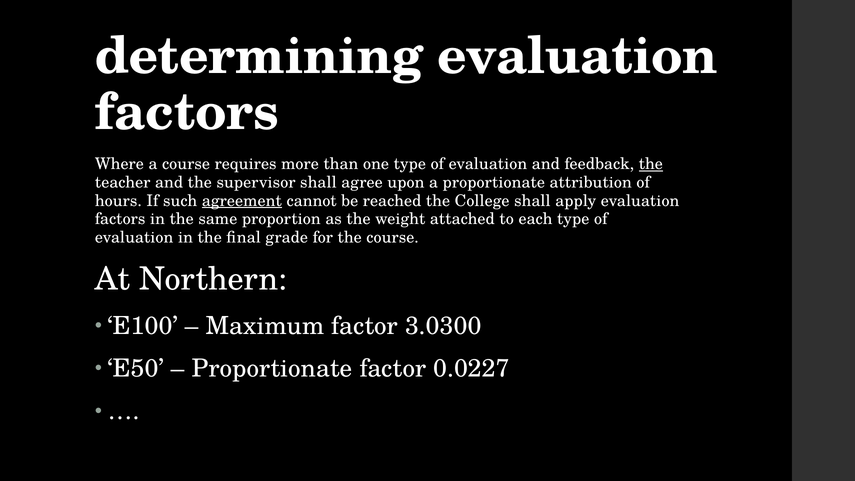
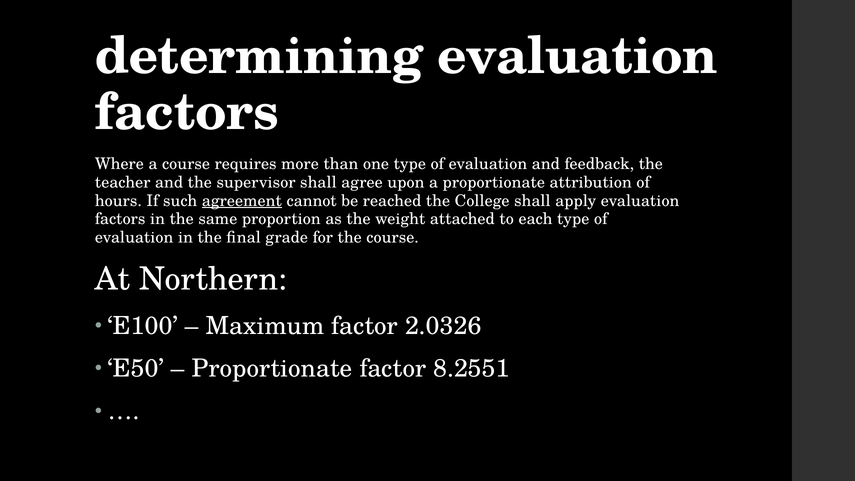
the underline: present -> none (651, 164)
3.0300: 3.0300 -> 2.0326 (443, 326)
0.0227: 0.0227 -> 8.2551 (471, 368)
